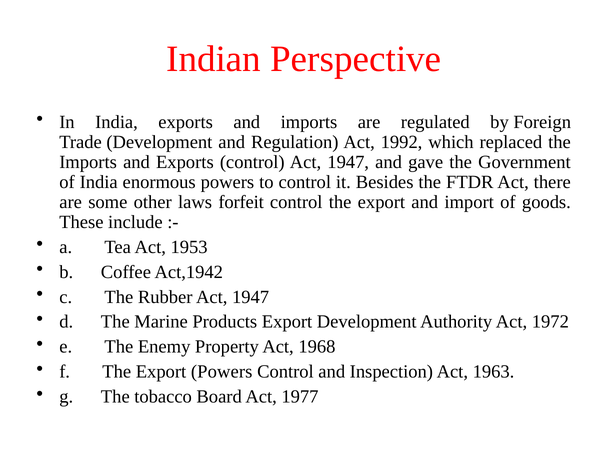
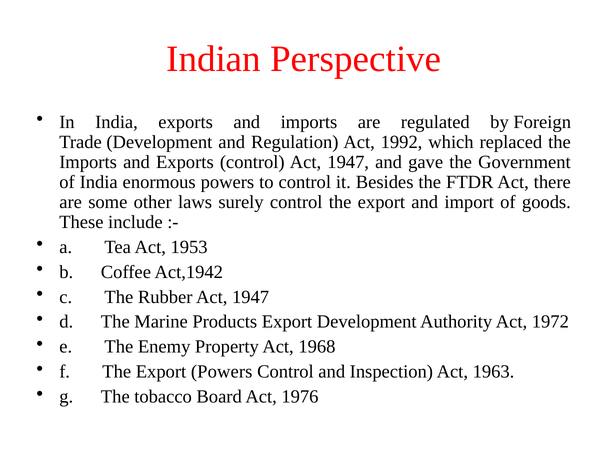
forfeit: forfeit -> surely (241, 202)
1977: 1977 -> 1976 (300, 397)
